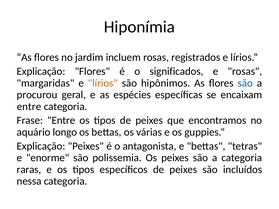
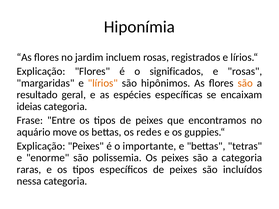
são colour: blue -> orange (245, 83)
procurou: procurou -> resultado (37, 95)
entre: entre -> ideias (29, 107)
longo: longo -> move (65, 132)
várias: várias -> redes (149, 132)
antagonista: antagonista -> importante (149, 146)
